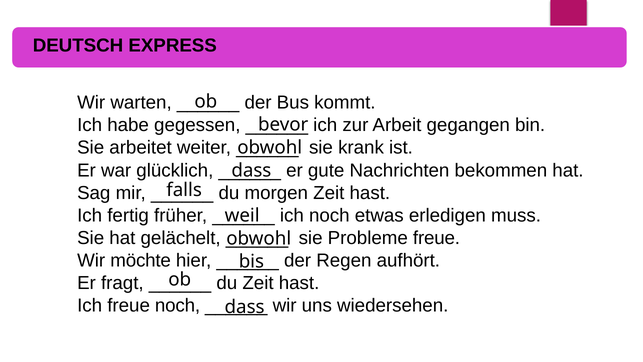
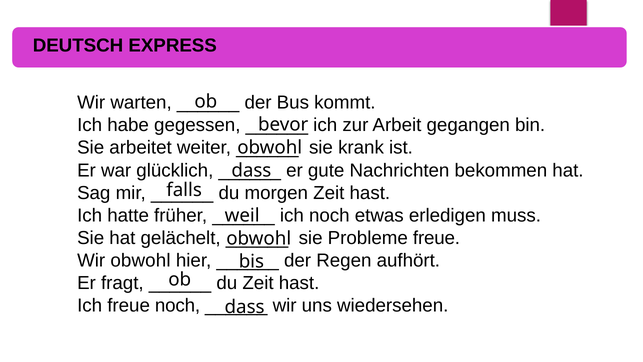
fertig: fertig -> hatte (128, 215)
Wir möchte: möchte -> obwohl (140, 260)
